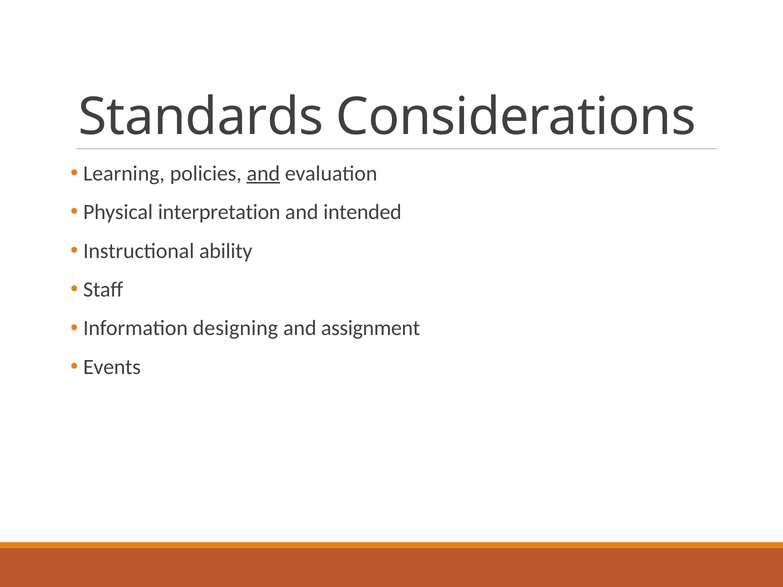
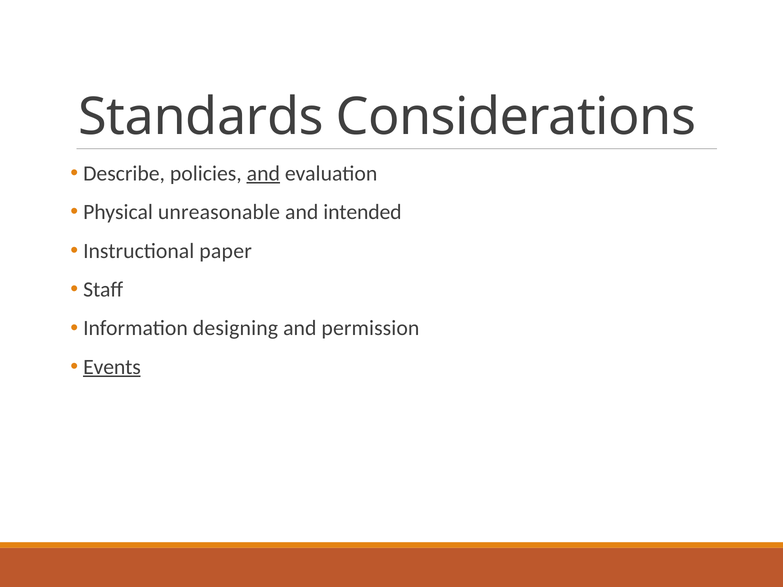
Learning: Learning -> Describe (124, 174)
interpretation: interpretation -> unreasonable (219, 212)
ability: ability -> paper (226, 251)
assignment: assignment -> permission (370, 328)
Events underline: none -> present (112, 367)
